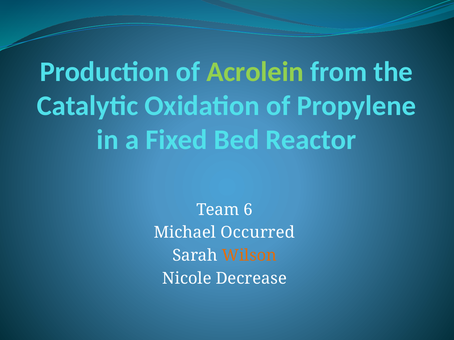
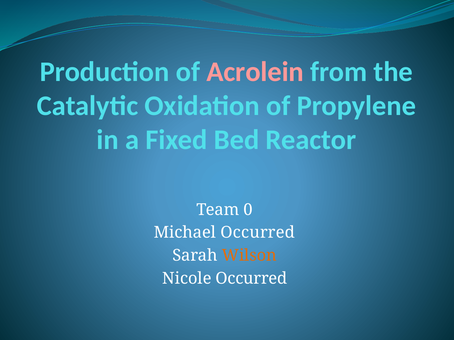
Acrolein colour: light green -> pink (255, 72)
6: 6 -> 0 (248, 210)
Nicole Decrease: Decrease -> Occurred (251, 279)
